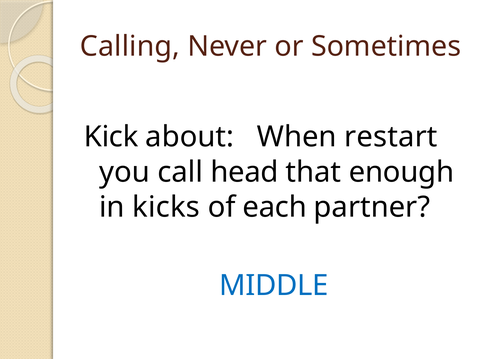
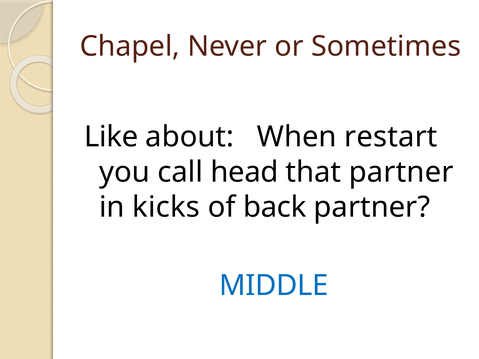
Calling: Calling -> Chapel (130, 46)
Kick: Kick -> Like (111, 137)
that enough: enough -> partner (401, 172)
each: each -> back (275, 207)
